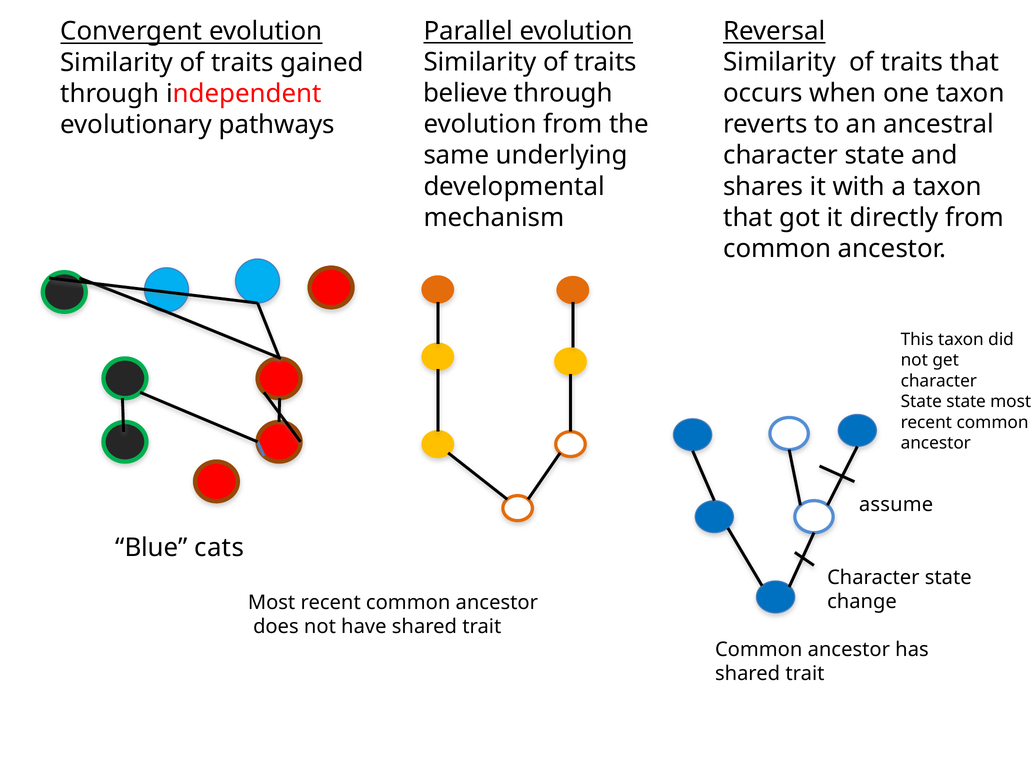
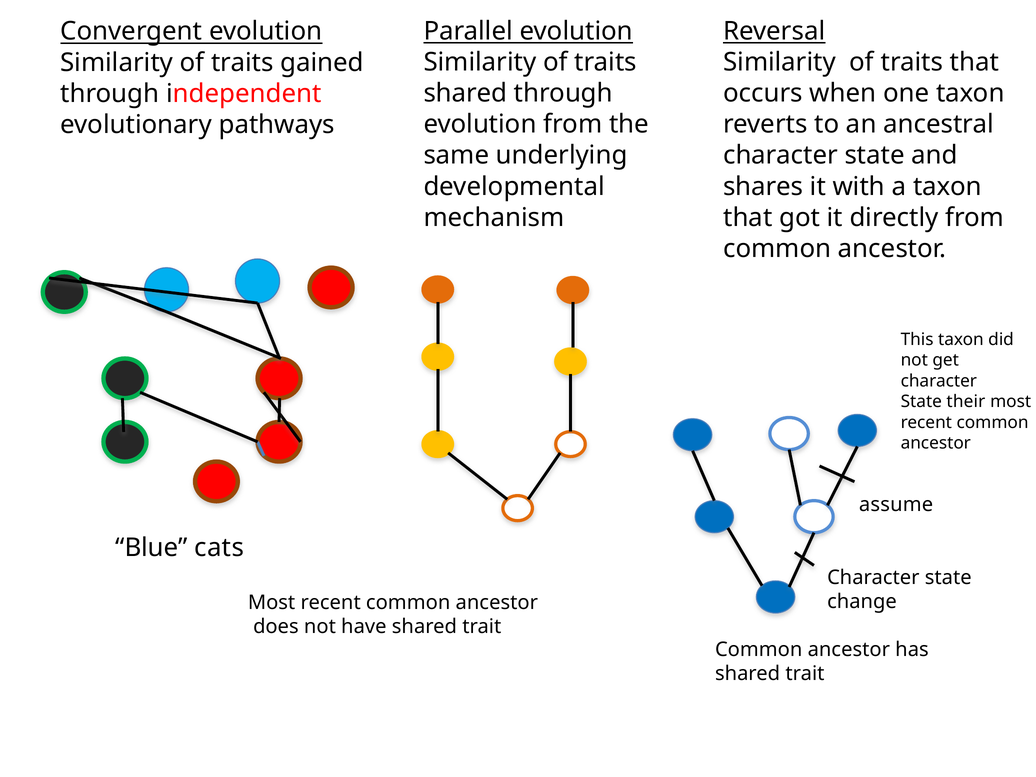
believe: believe -> shared (465, 93)
State state: state -> their (966, 402)
